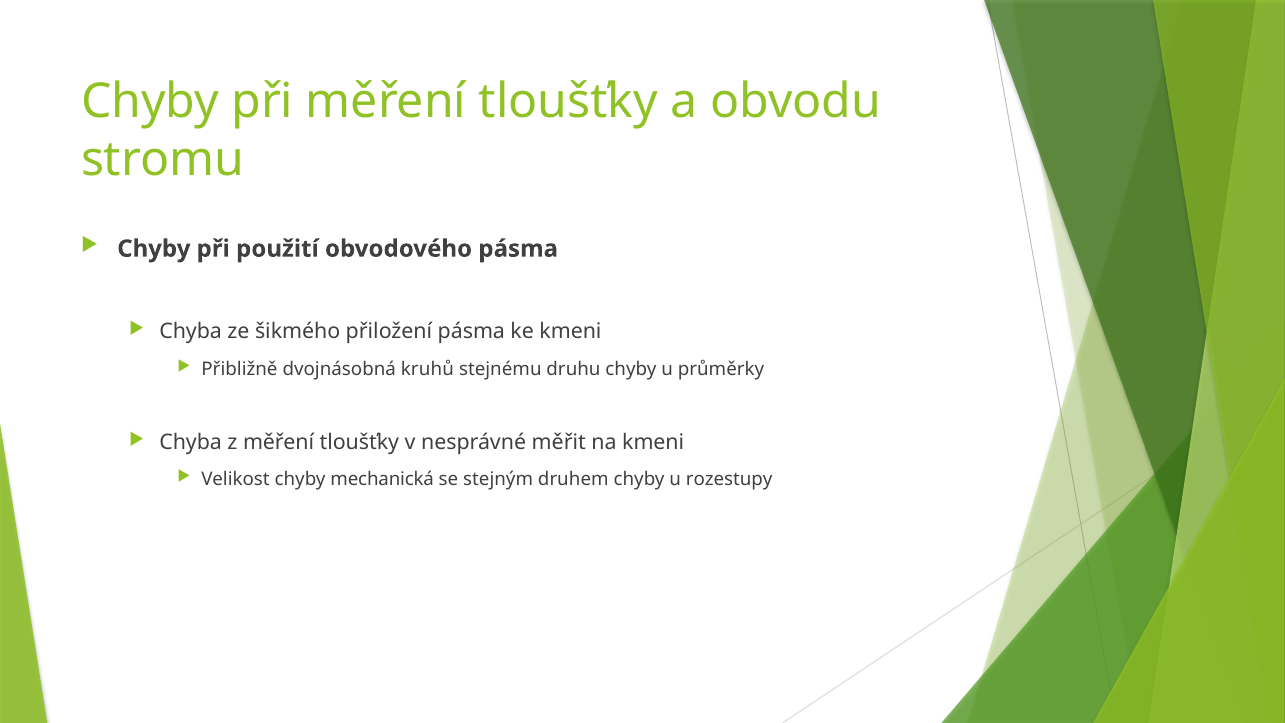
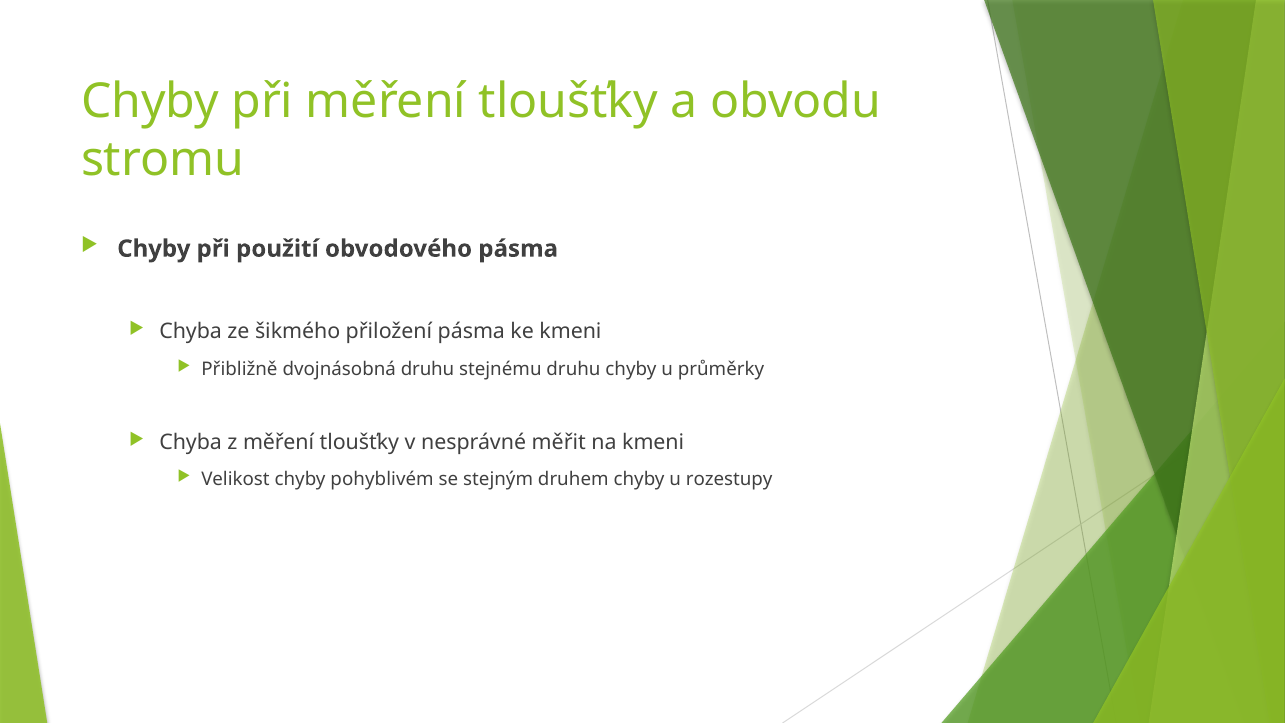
dvojnásobná kruhů: kruhů -> druhu (428, 369)
mechanická: mechanická -> pohyblivém (382, 480)
